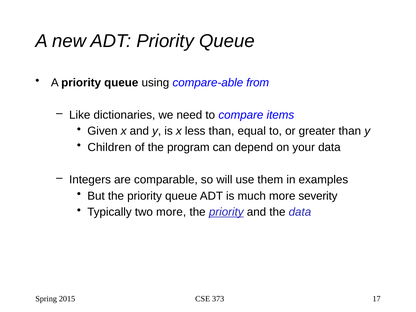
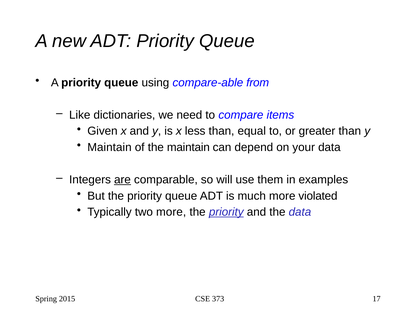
Children: Children -> Maintain (109, 147)
the program: program -> maintain (188, 147)
are underline: none -> present (122, 180)
severity: severity -> violated (318, 196)
